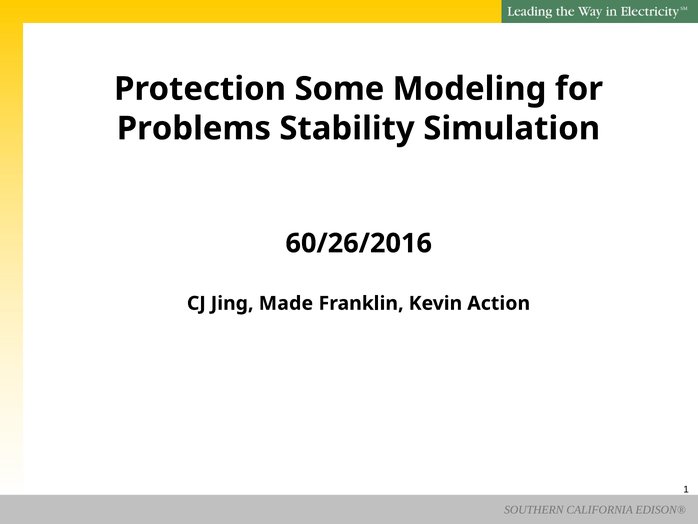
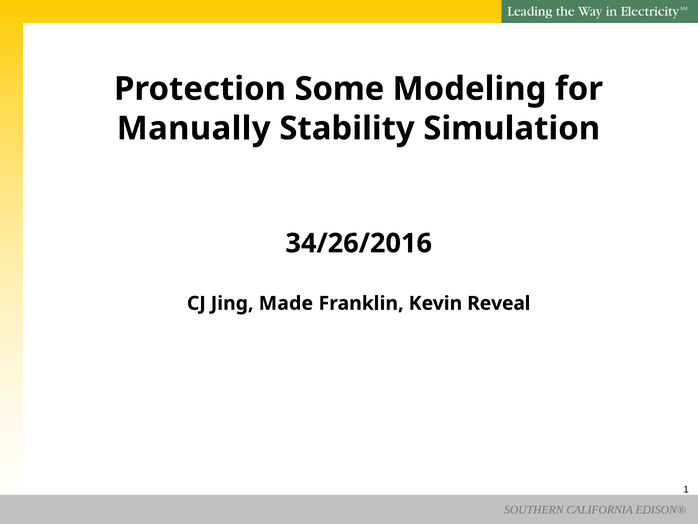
Problems: Problems -> Manually (194, 128)
60/26/2016: 60/26/2016 -> 34/26/2016 (359, 243)
Action: Action -> Reveal (499, 303)
